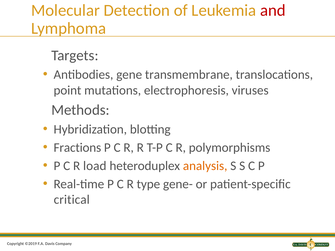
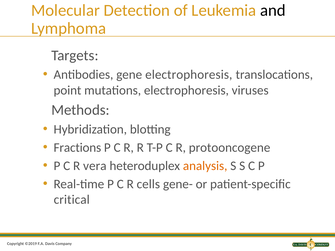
and colour: red -> black (273, 10)
gene transmembrane: transmembrane -> electrophoresis (189, 75)
polymorphisms: polymorphisms -> protooncogene (230, 148)
load: load -> vera (95, 166)
type: type -> cells (148, 184)
